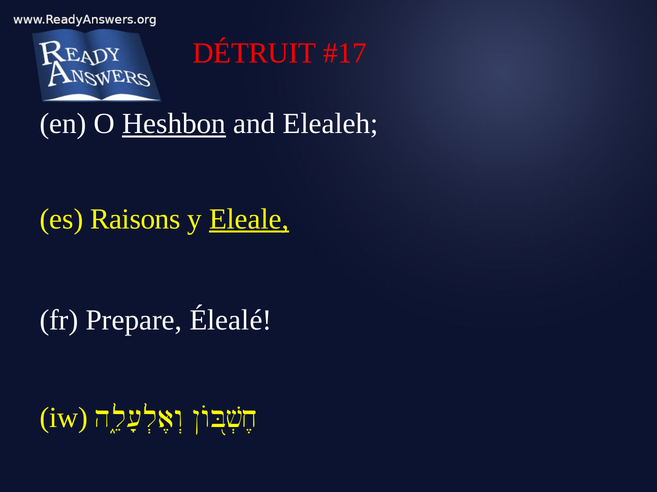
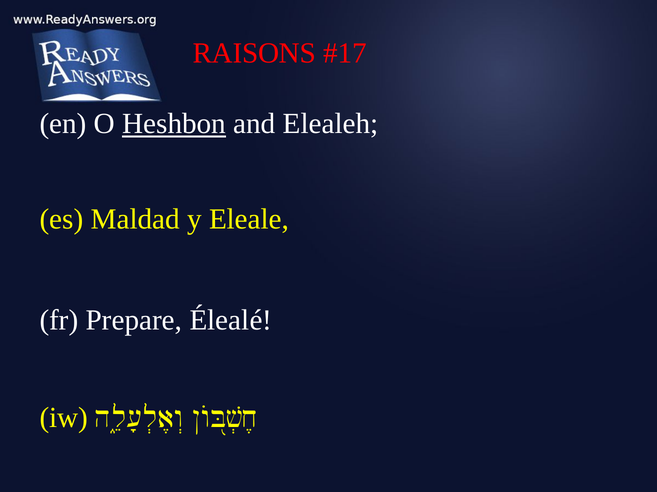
DÉTRUIT: DÉTRUIT -> RAISONS (254, 53)
Raisons: Raisons -> Maldad (135, 219)
Eleale underline: present -> none (249, 219)
